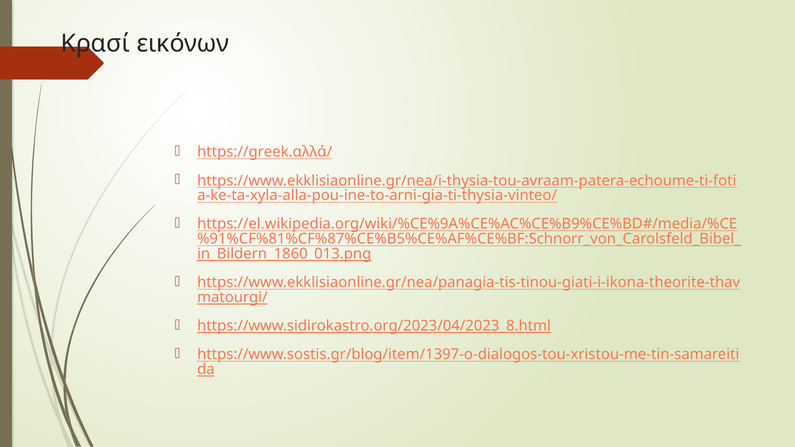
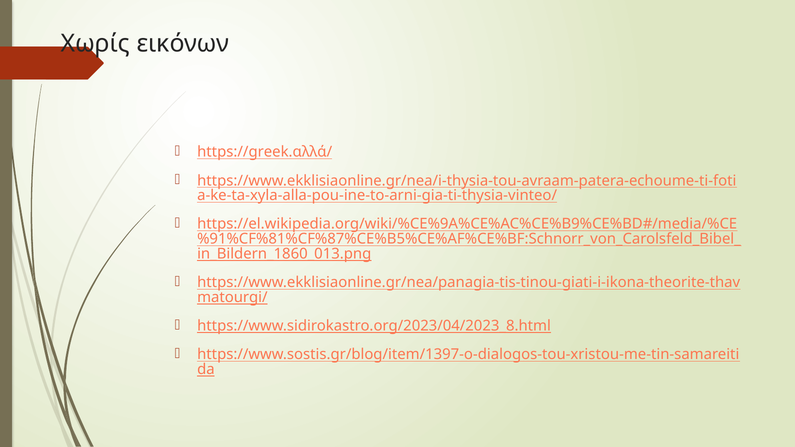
Κρασί: Κρασί -> Χωρίς (95, 43)
